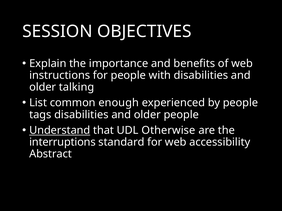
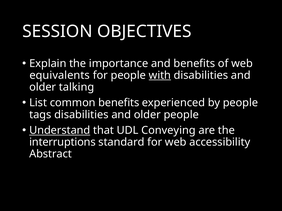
instructions: instructions -> equivalents (60, 75)
with underline: none -> present (160, 75)
common enough: enough -> benefits (119, 103)
Otherwise: Otherwise -> Conveying (168, 131)
